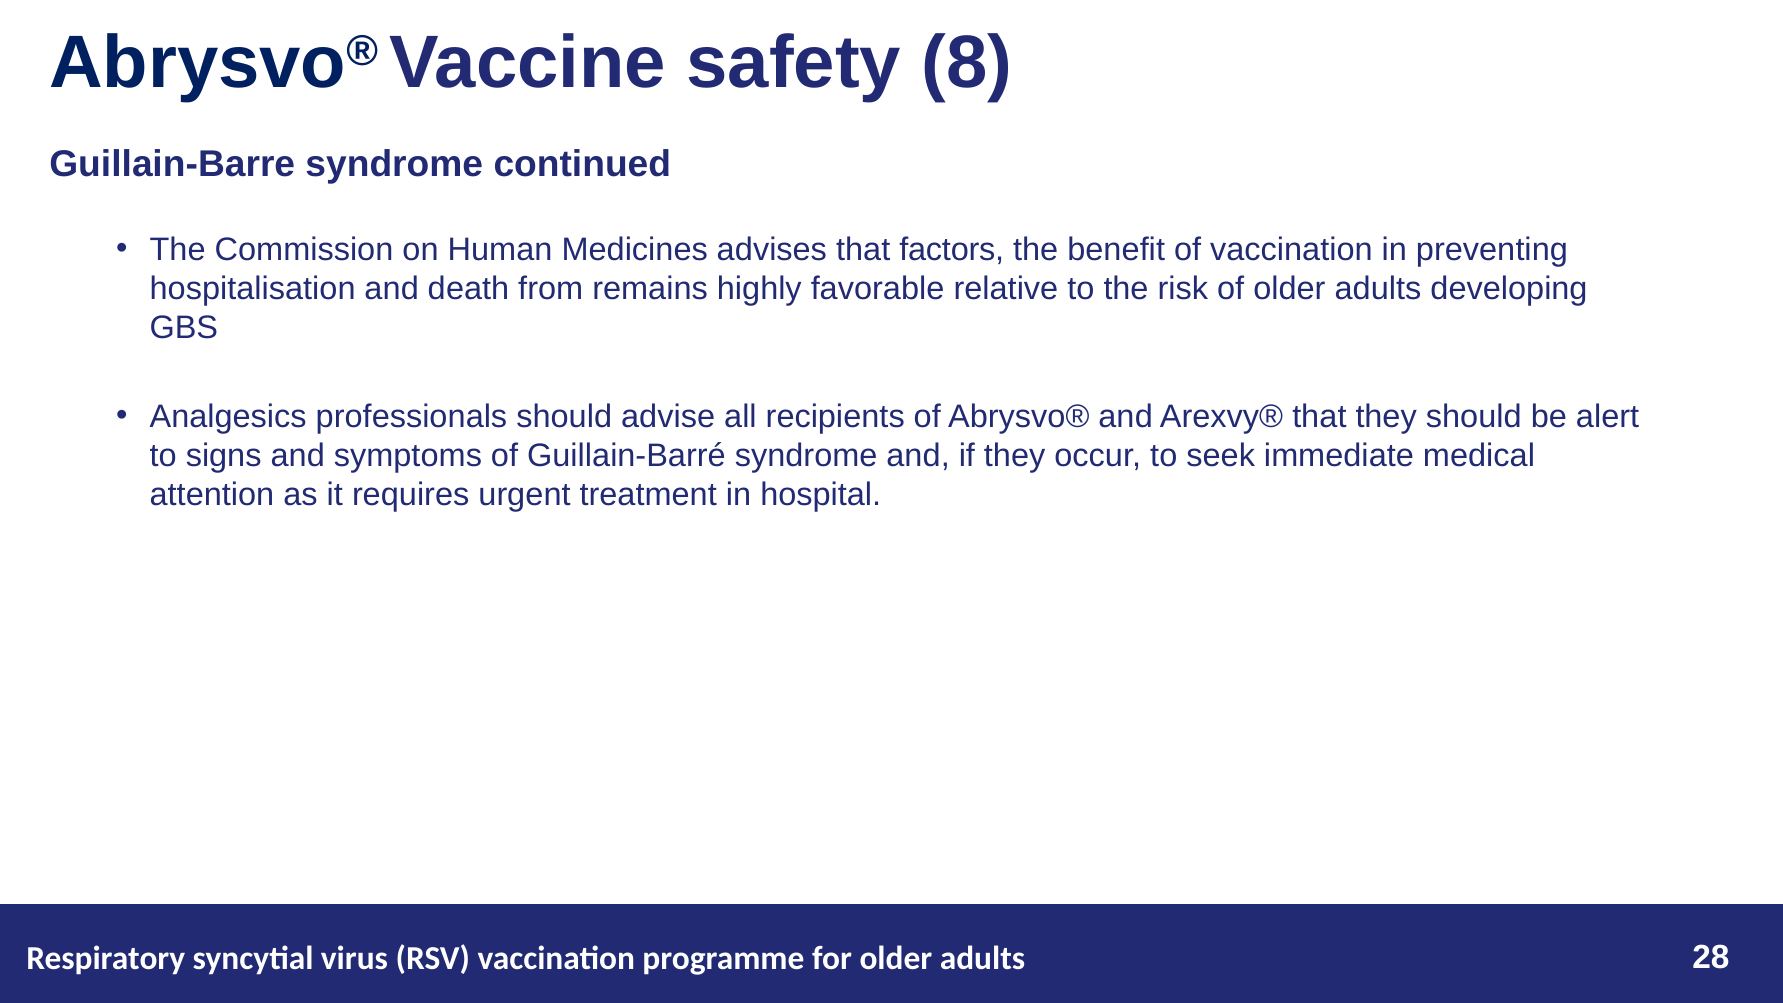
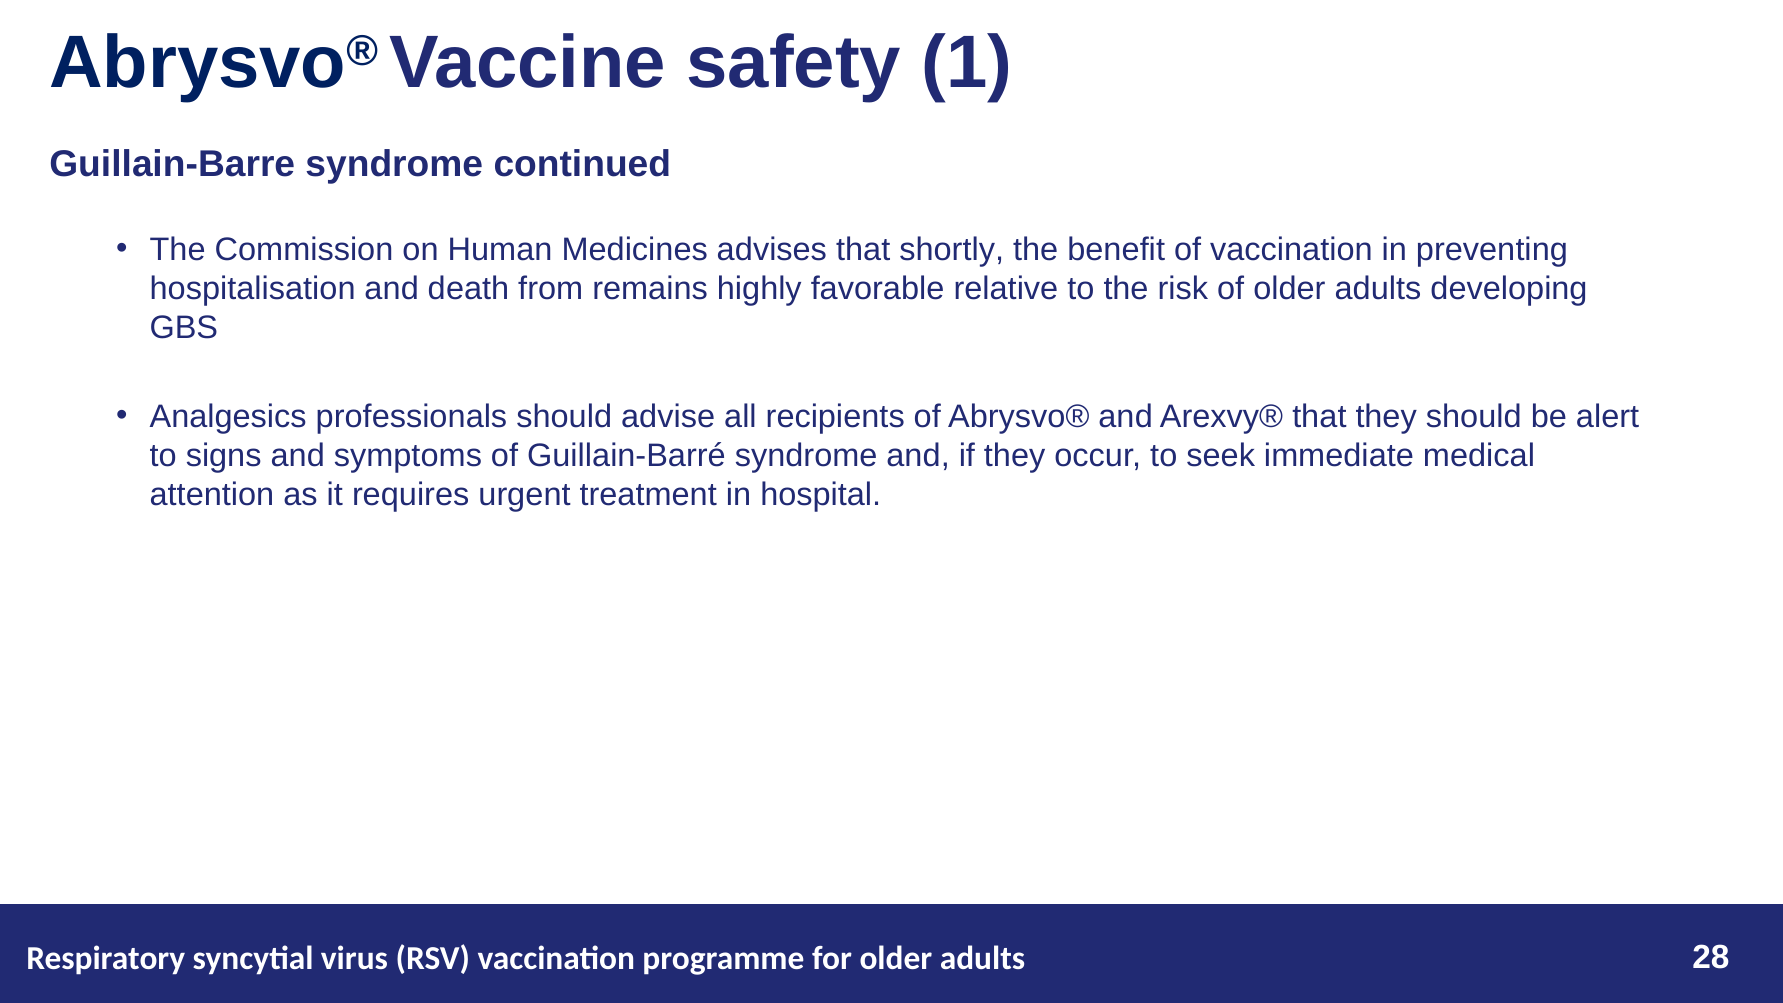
8: 8 -> 1 (967, 63)
factors: factors -> shortly (952, 250)
